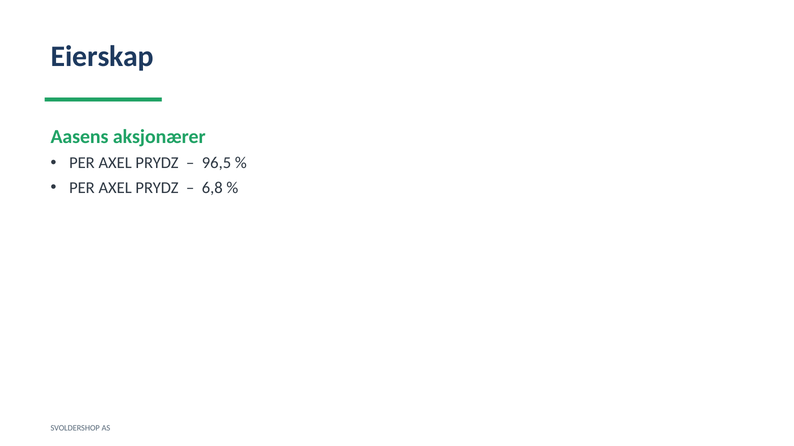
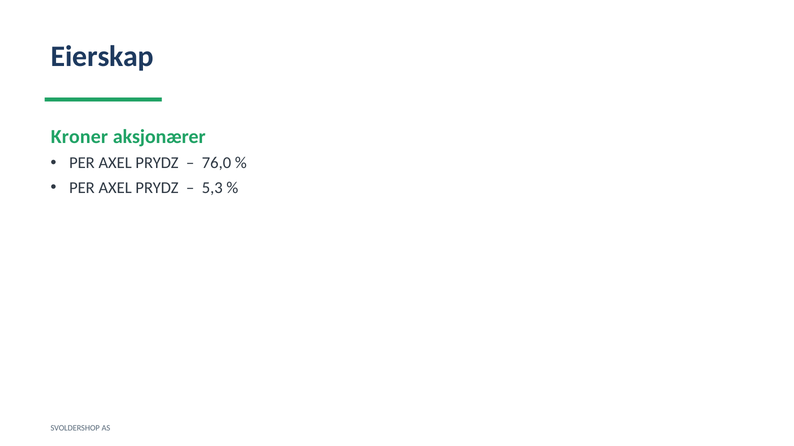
Aasens: Aasens -> Kroner (79, 137)
96,5: 96,5 -> 76,0 (216, 163)
6,8: 6,8 -> 5,3 (212, 188)
